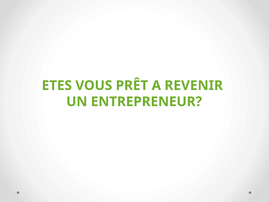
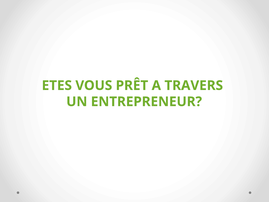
REVENIR: REVENIR -> TRAVERS (194, 85)
